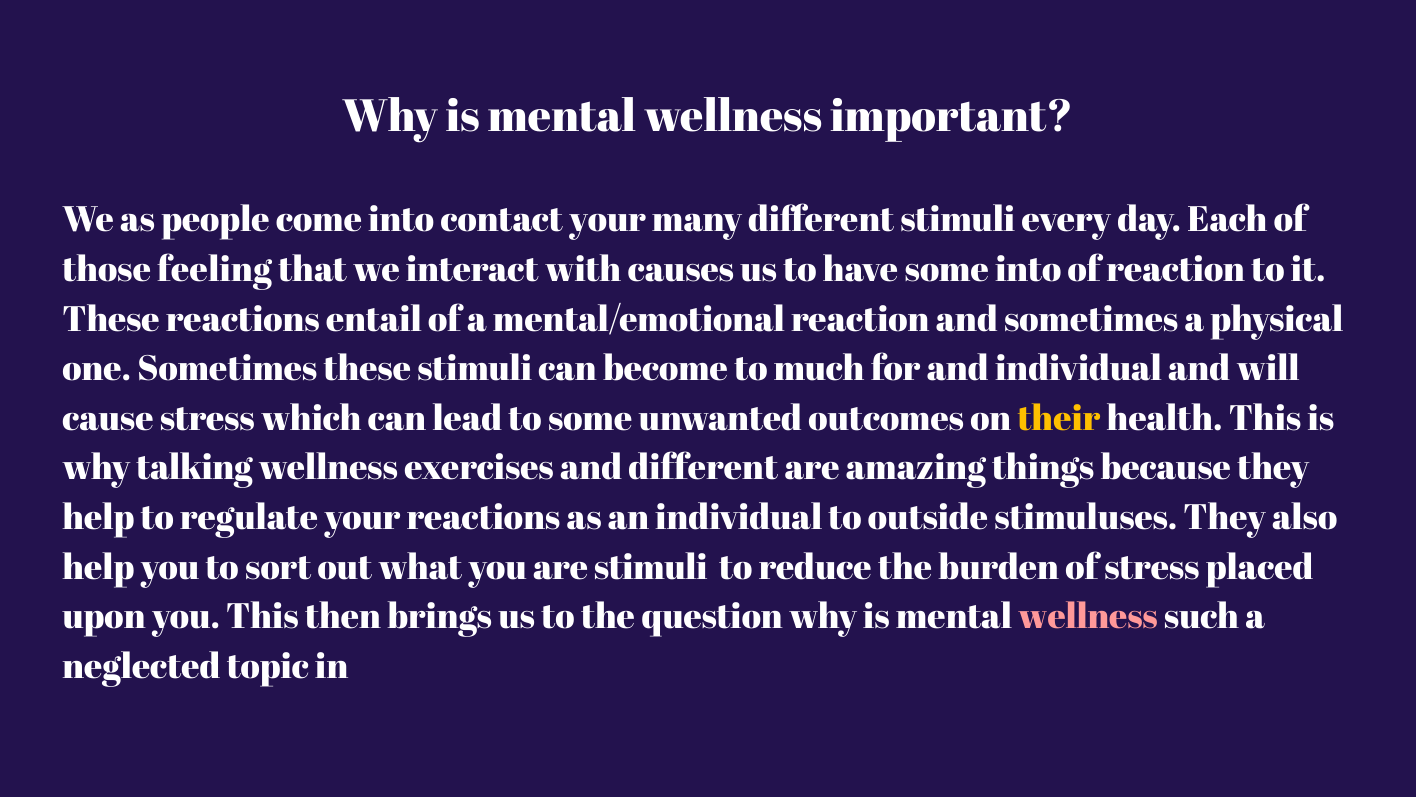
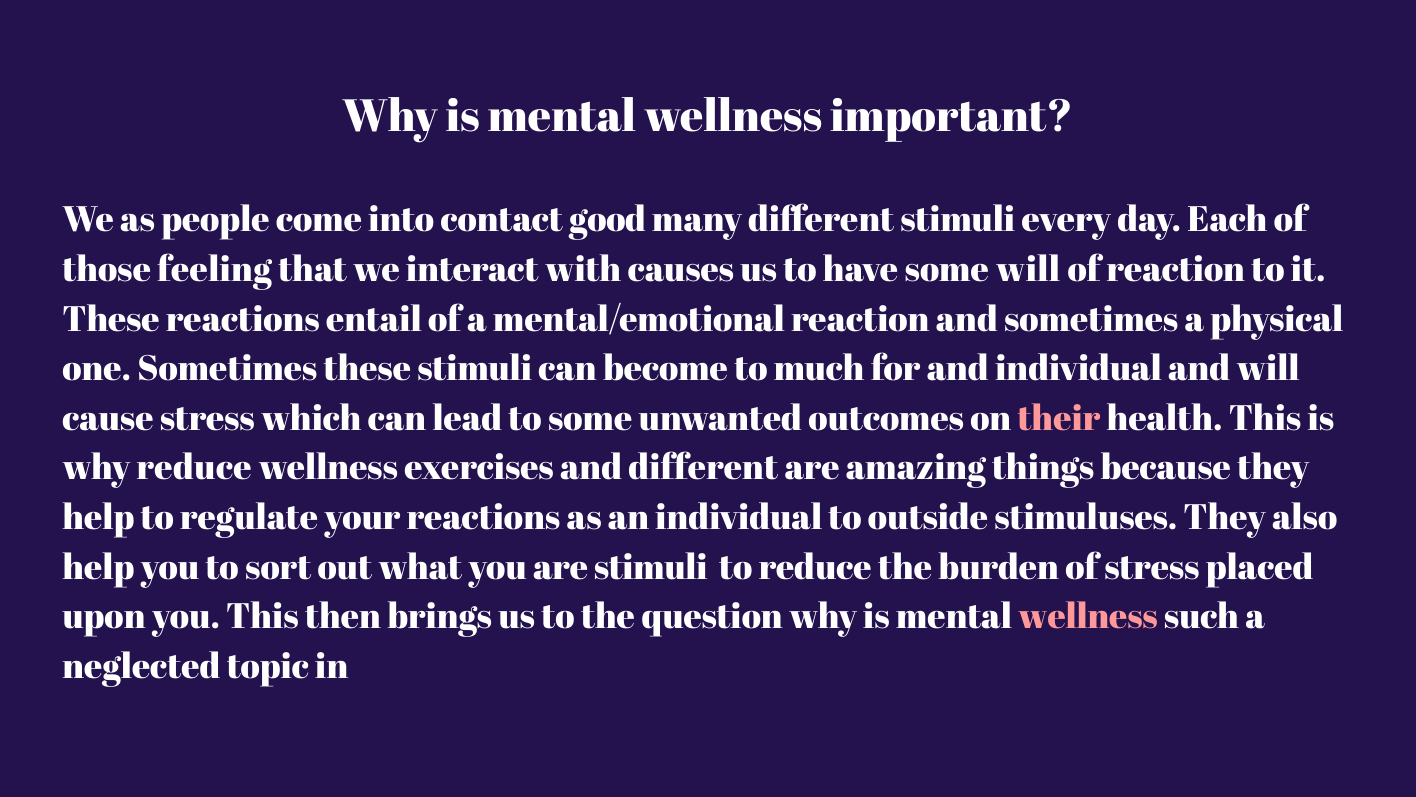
contact your: your -> good (608, 220)
some into: into -> will (1028, 270)
their colour: yellow -> pink (1059, 418)
why talking: talking -> reduce (194, 468)
